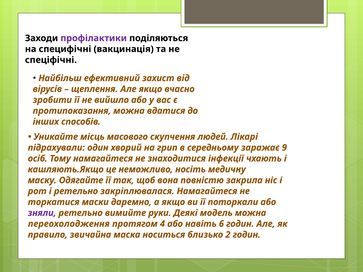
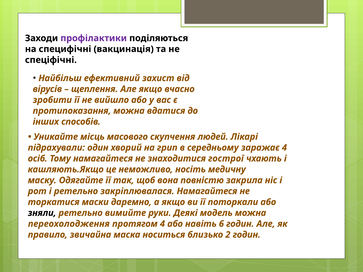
заражає 9: 9 -> 4 (284, 148)
інфекції: інфекції -> гострої (226, 159)
зняли colour: purple -> black (42, 213)
